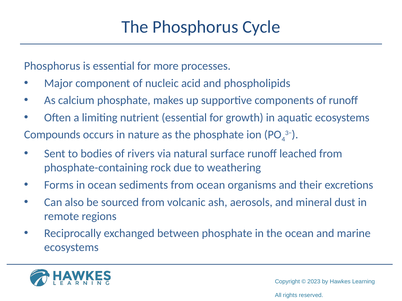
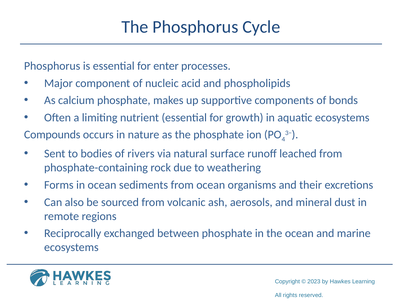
more: more -> enter (166, 66)
of runoff: runoff -> bonds (343, 101)
